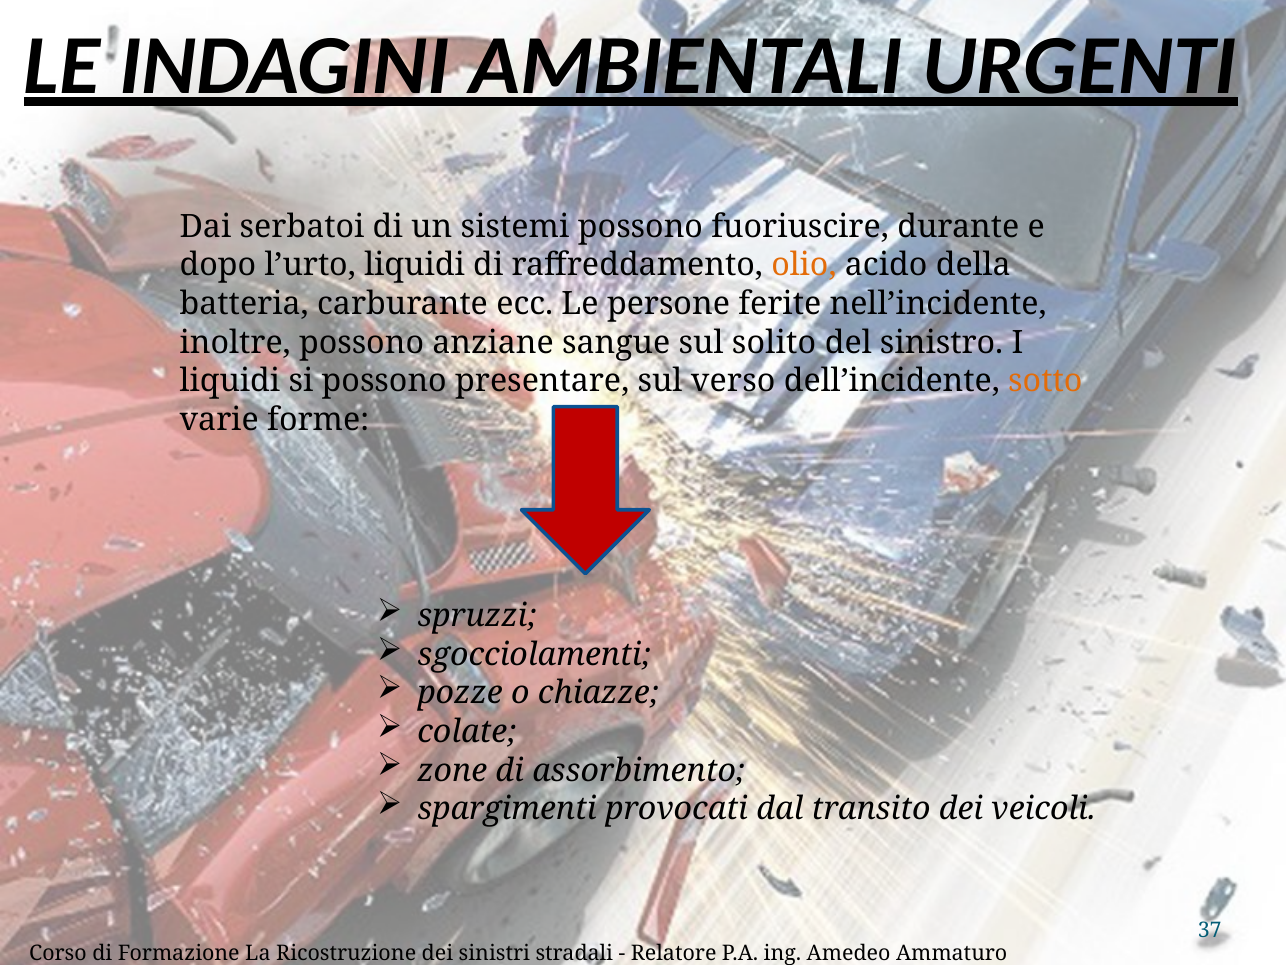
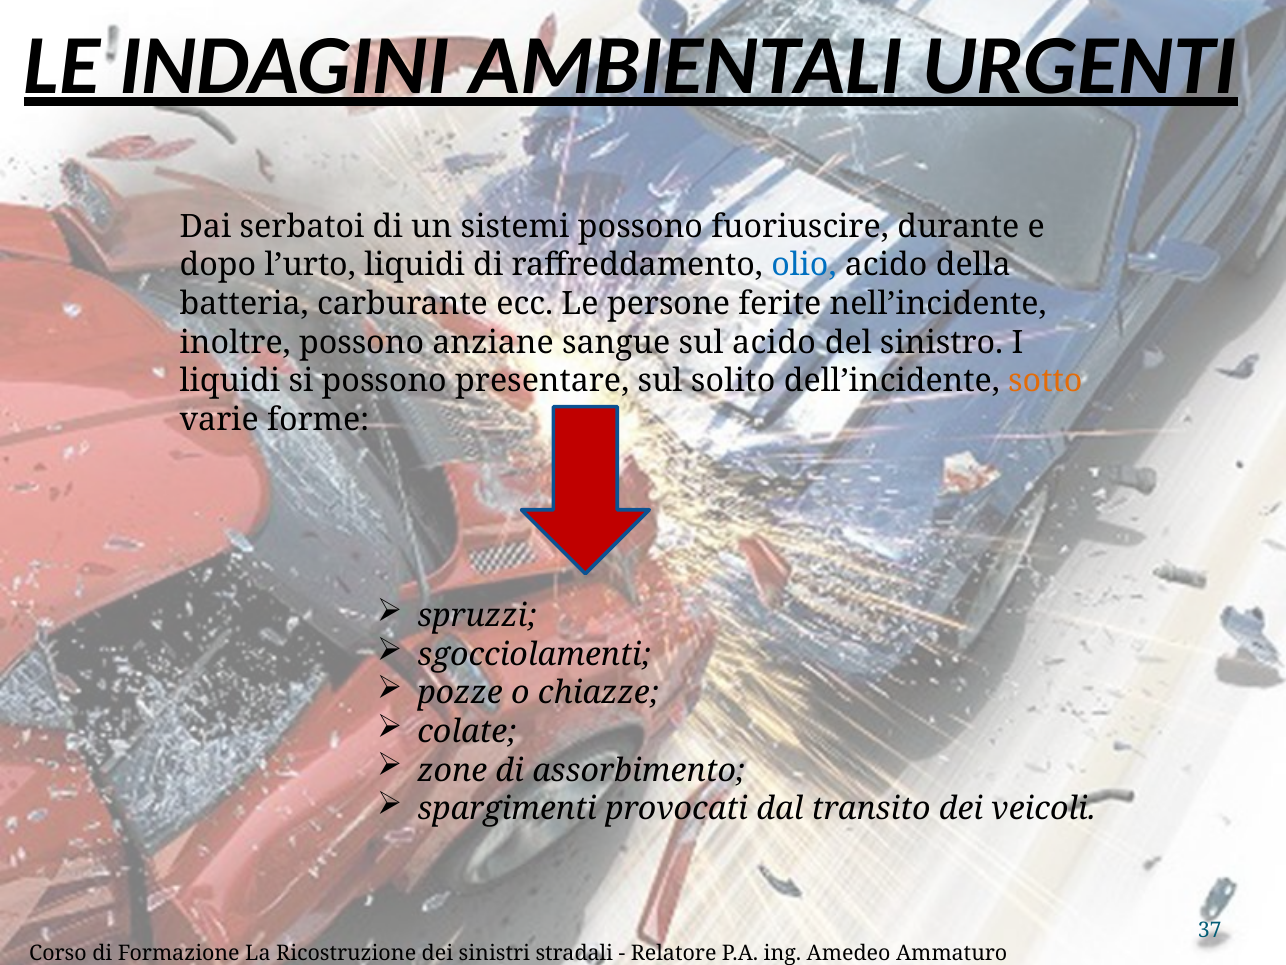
olio colour: orange -> blue (804, 265)
sul solito: solito -> acido (774, 342)
verso: verso -> solito (733, 381)
